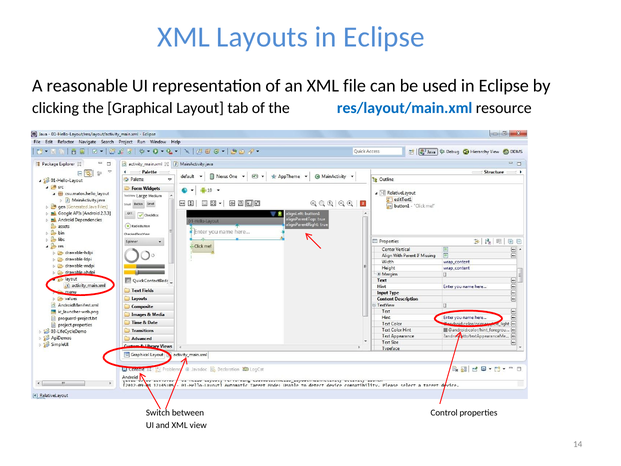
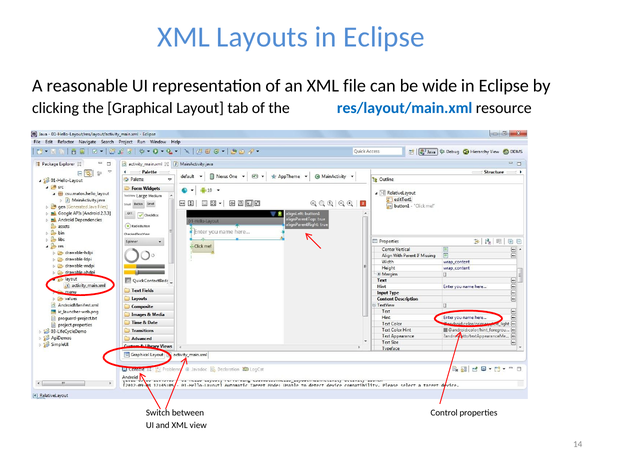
used: used -> wide (440, 86)
